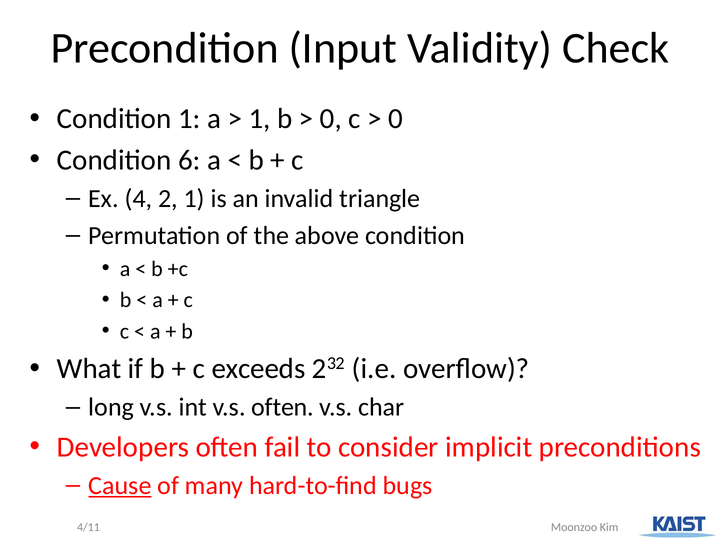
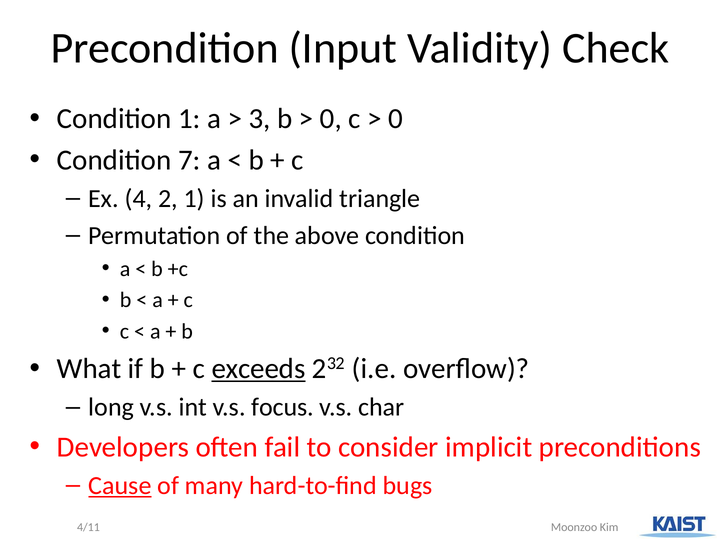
1: 1 -> 3 (260, 119)
6: 6 -> 7 (189, 160)
exceeds underline: none -> present (258, 369)
v.s often: often -> focus (283, 407)
